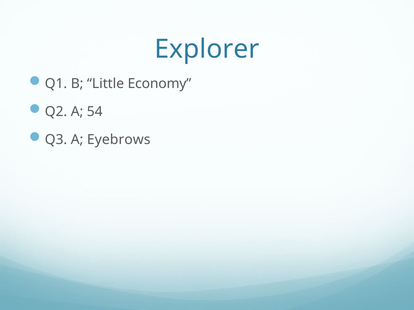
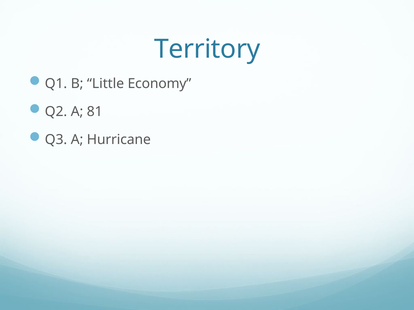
Explorer: Explorer -> Territory (207, 49)
54: 54 -> 81 (95, 112)
Eyebrows: Eyebrows -> Hurricane (119, 140)
